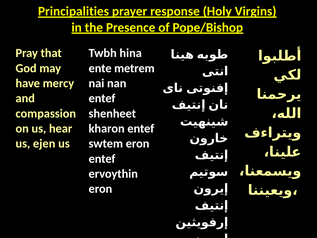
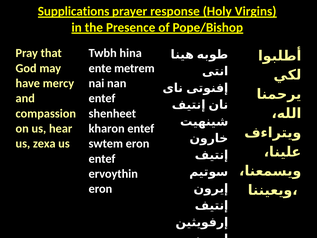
Principalities: Principalities -> Supplications (74, 11)
ejen: ejen -> zexa (44, 143)
